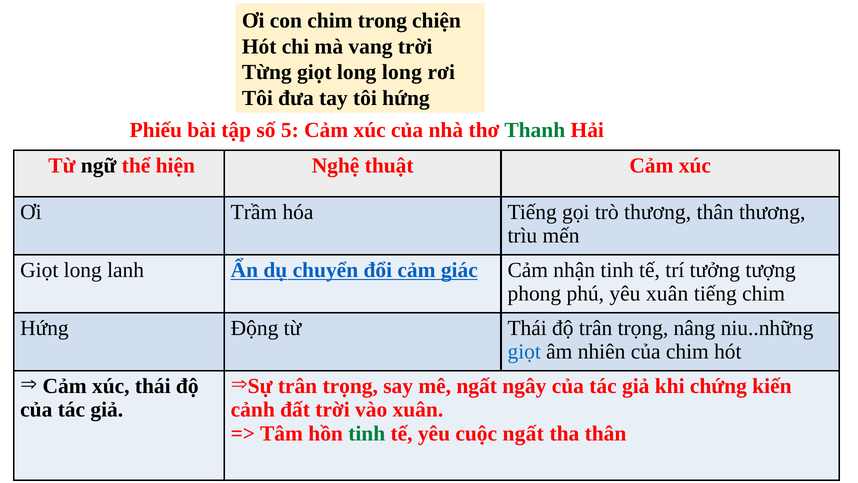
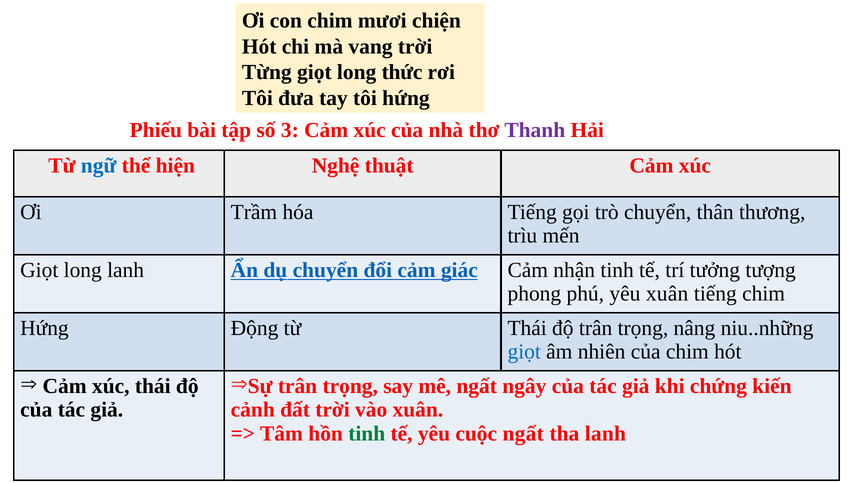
trong: trong -> mươi (382, 21)
long long: long -> thức (402, 72)
5: 5 -> 3 (290, 130)
Thanh colour: green -> purple (535, 130)
ngữ colour: black -> blue (99, 165)
trò thương: thương -> chuyển (658, 212)
tha thân: thân -> lanh (605, 433)
